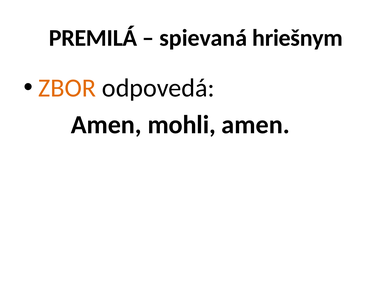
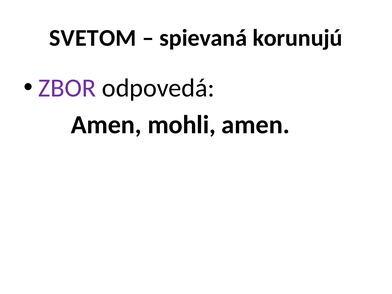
PREMILÁ: PREMILÁ -> SVETOM (93, 38)
hriešnym: hriešnym -> korunujú (297, 38)
ZBOR colour: orange -> purple (67, 88)
